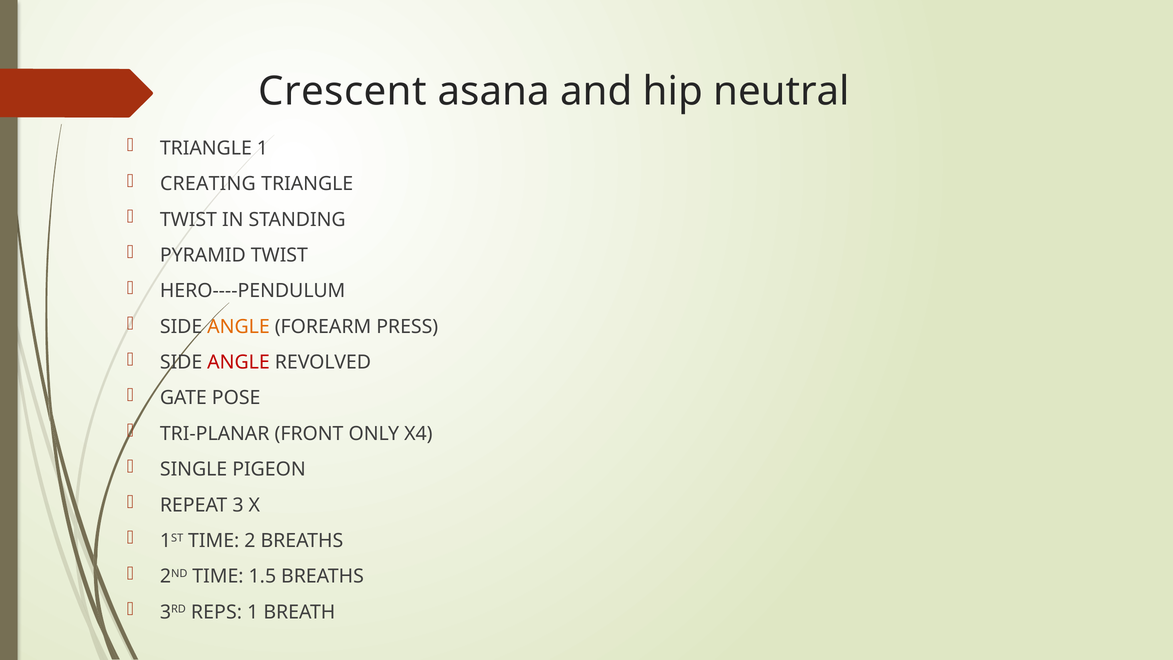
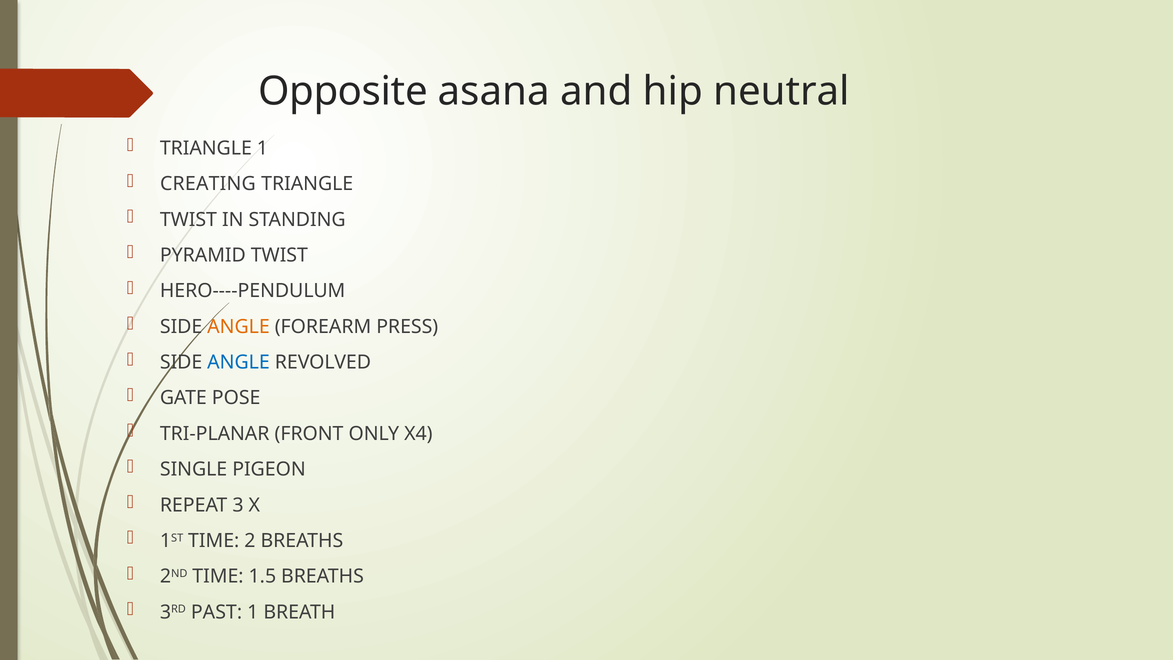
Crescent: Crescent -> Opposite (343, 91)
ANGLE colour: red -> blue (239, 362)
REPS: REPS -> PAST (217, 612)
